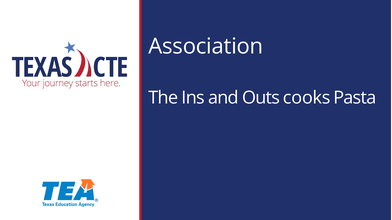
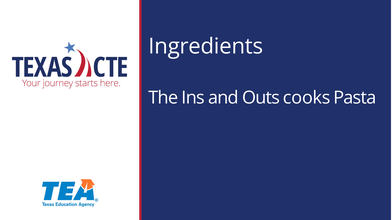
Association: Association -> Ingredients (206, 46)
